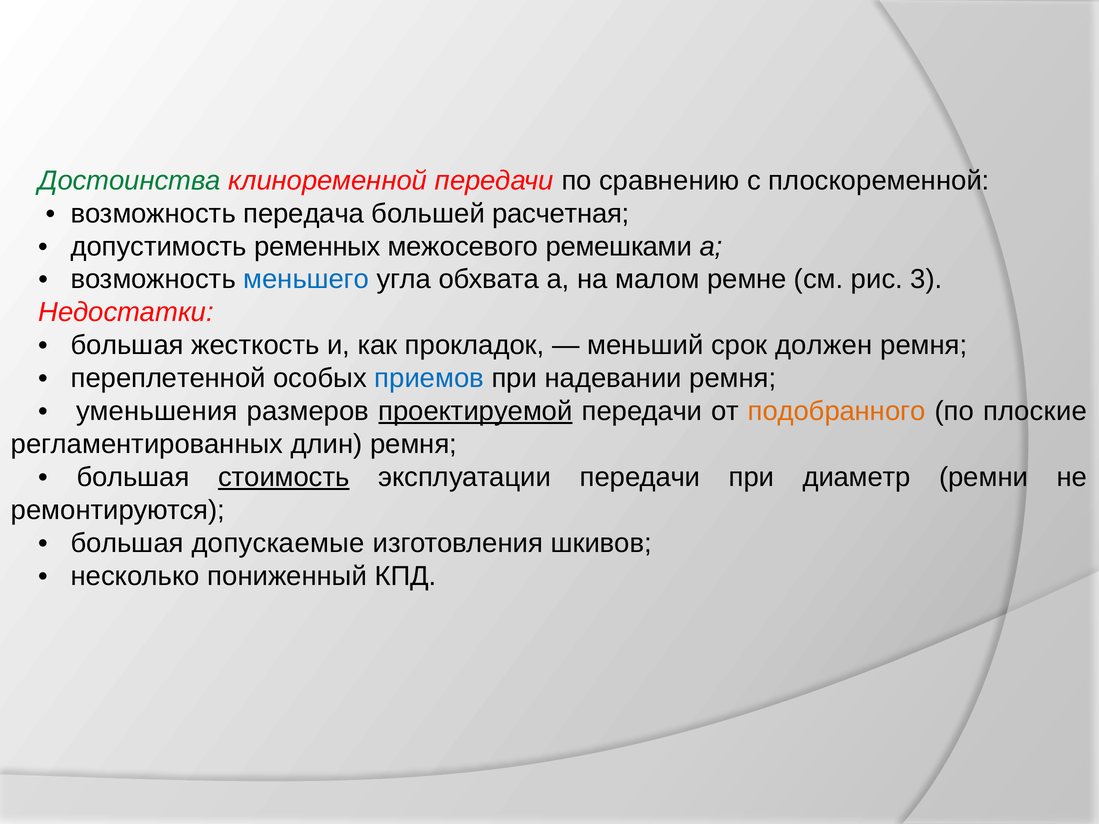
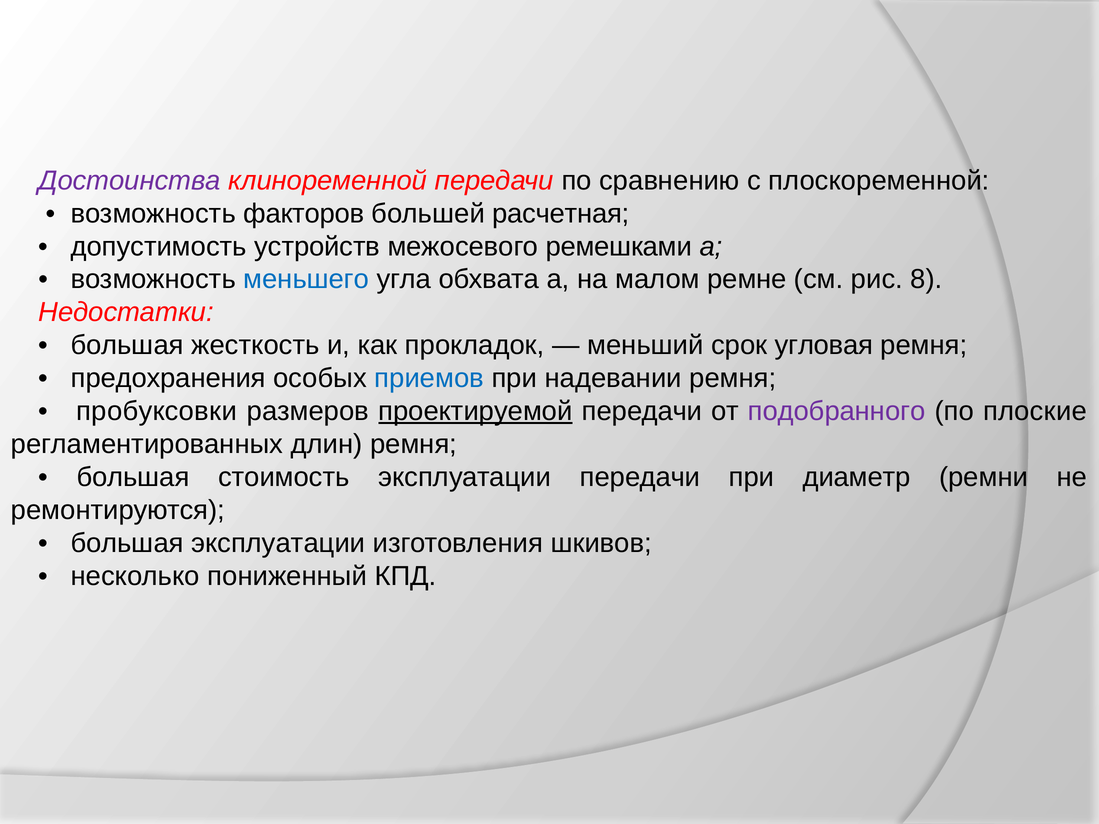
Достоинства colour: green -> purple (129, 181)
передача: передача -> факторов (304, 214)
ременных: ременных -> устройств (317, 247)
3: 3 -> 8 (926, 279)
должен: должен -> угловая (824, 345)
переплетенной: переплетенной -> предохранения (168, 378)
уменьшения: уменьшения -> пробуксовки (157, 411)
подобранного colour: orange -> purple (837, 411)
стоимость underline: present -> none (284, 477)
большая допускаемые: допускаемые -> эксплуатации (278, 543)
